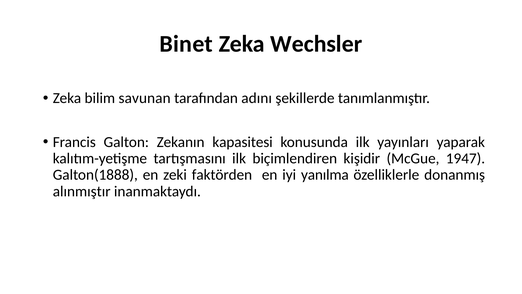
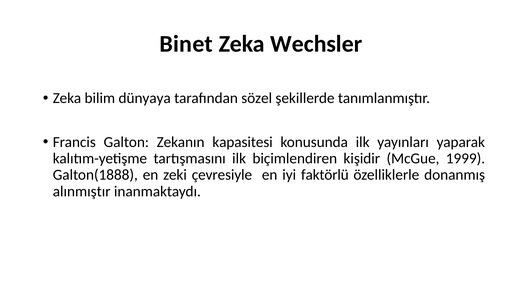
savunan: savunan -> dünyaya (145, 98)
adını: adını -> sözel (257, 98)
1947: 1947 -> 1999 (466, 158)
faktörden: faktörden -> çevresiyle (222, 175)
yanılma: yanılma -> faktörlü (325, 175)
